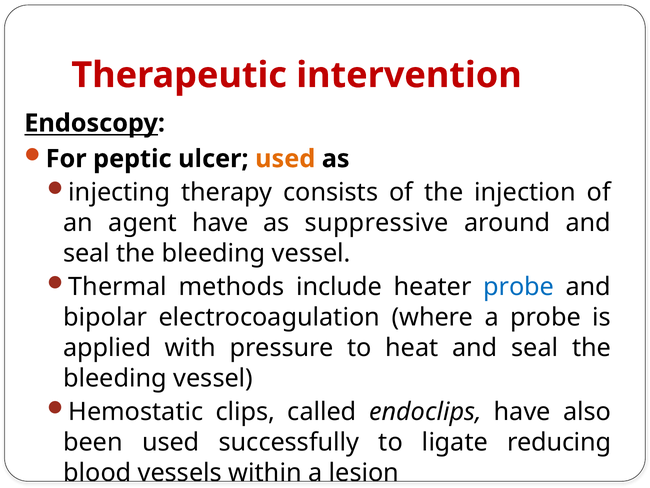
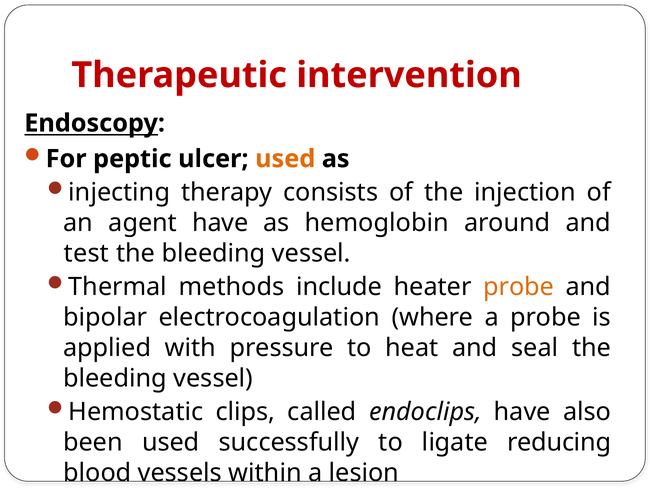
suppressive: suppressive -> hemoglobin (377, 223)
seal: seal -> test (86, 253)
probe colour: blue -> orange (519, 287)
